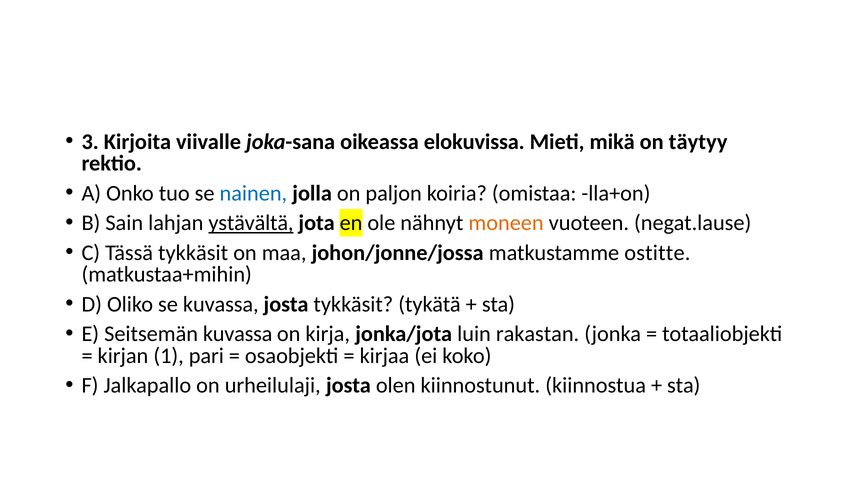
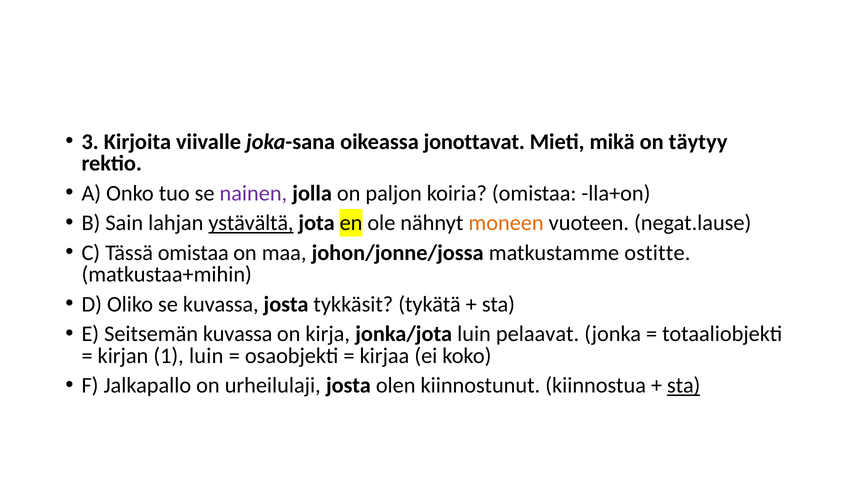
elokuvissa: elokuvissa -> jonottavat (474, 142)
nainen colour: blue -> purple (253, 193)
Tässä tykkäsit: tykkäsit -> omistaa (193, 253)
rakastan: rakastan -> pelaavat (538, 334)
1 pari: pari -> luin (206, 356)
sta underline: none -> present (684, 385)
